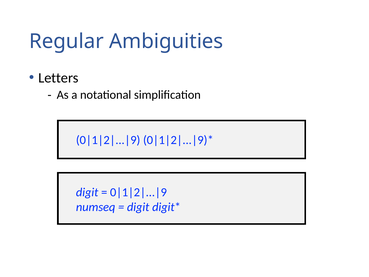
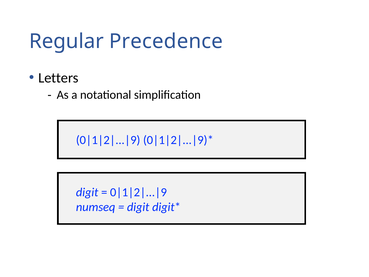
Ambiguities: Ambiguities -> Precedence (166, 41)
